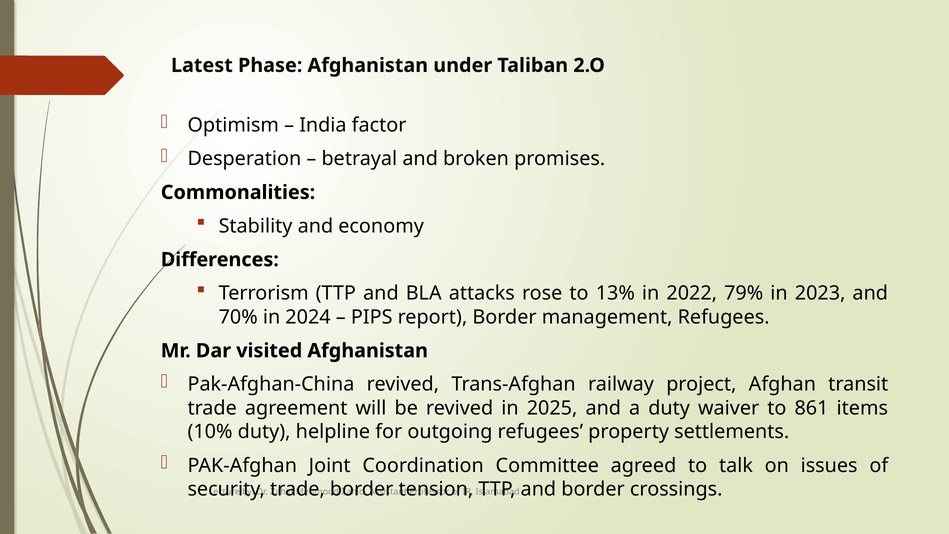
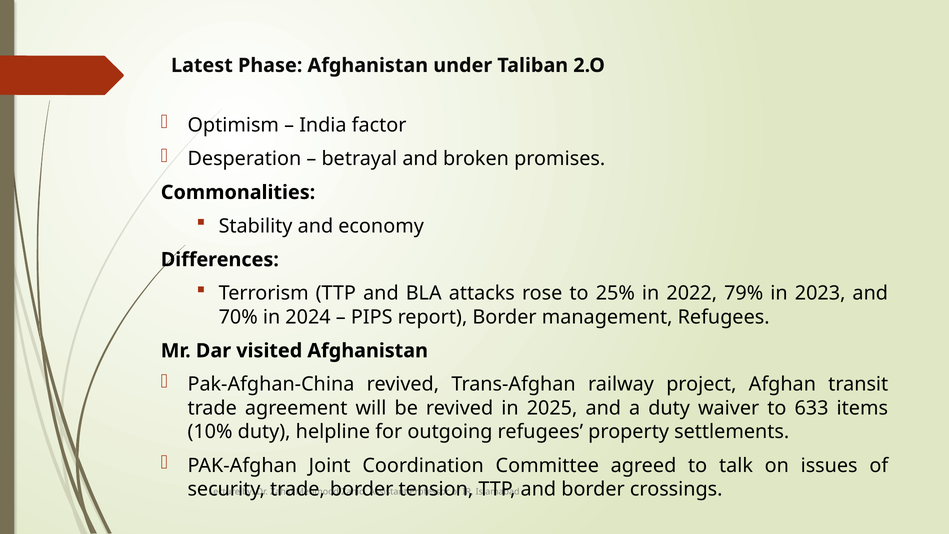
13%: 13% -> 25% (615, 293)
861: 861 -> 633 (811, 408)
